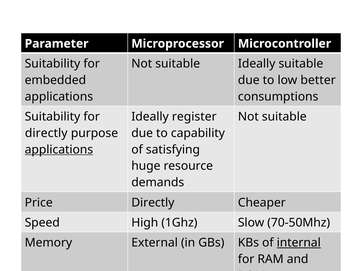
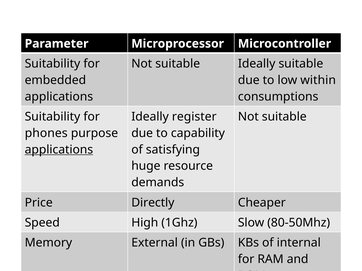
better: better -> within (318, 80)
directly: directly -> phones (46, 133)
70-50Mhz: 70-50Mhz -> 80-50Mhz (299, 223)
internal underline: present -> none (299, 243)
